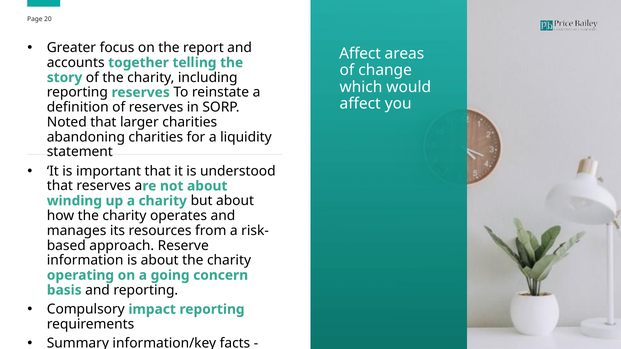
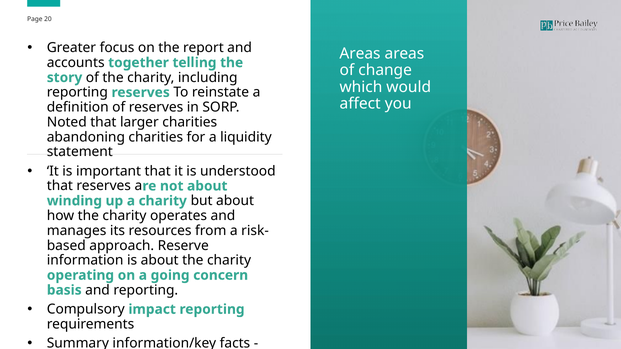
Affect: Affect -> Areas (360, 54)
